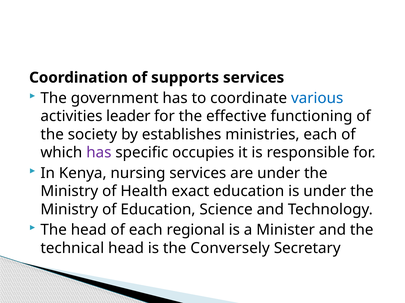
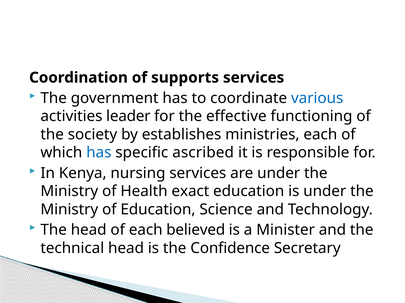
has colour: purple -> blue (99, 153)
occupies: occupies -> ascribed (203, 153)
regional: regional -> believed (196, 230)
Conversely: Conversely -> Confidence (230, 249)
